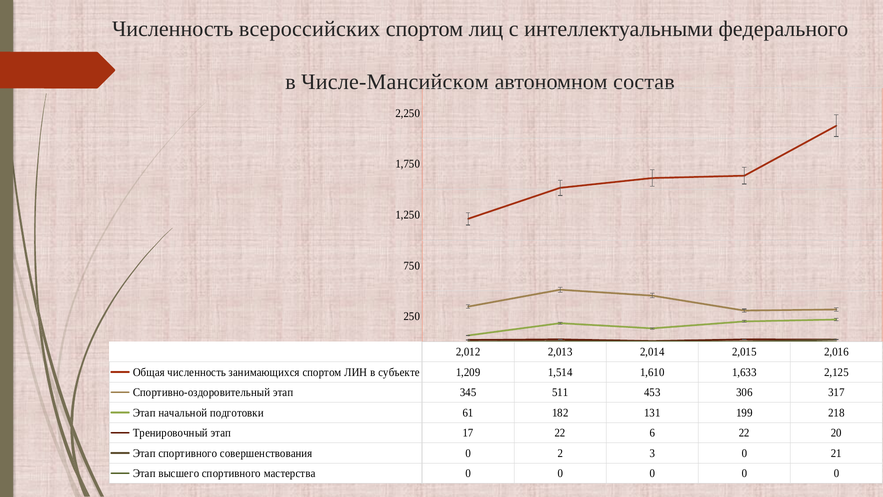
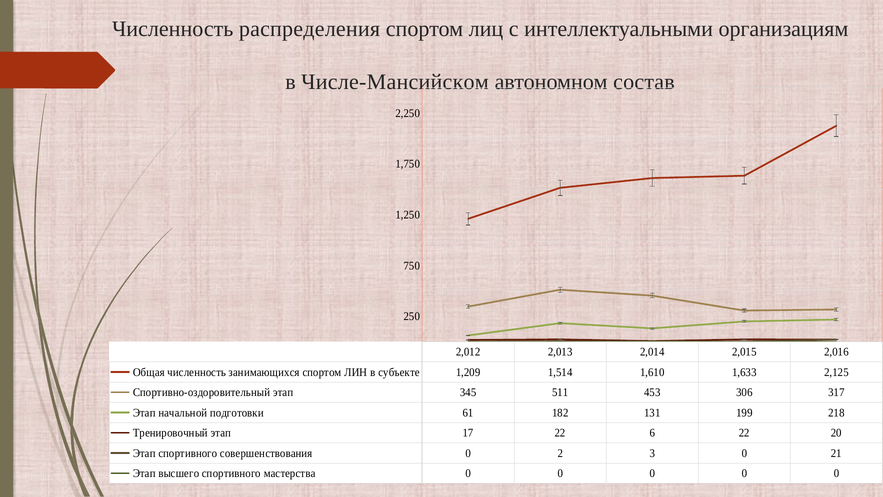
всероссийских: всероссийских -> распределения (310, 29)
федерального: федерального -> организациям (783, 29)
